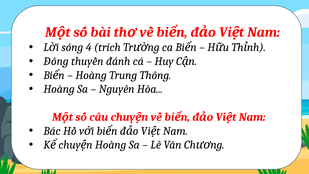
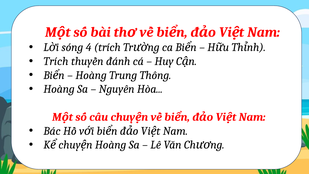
Đông: Đông -> Trích (56, 61)
